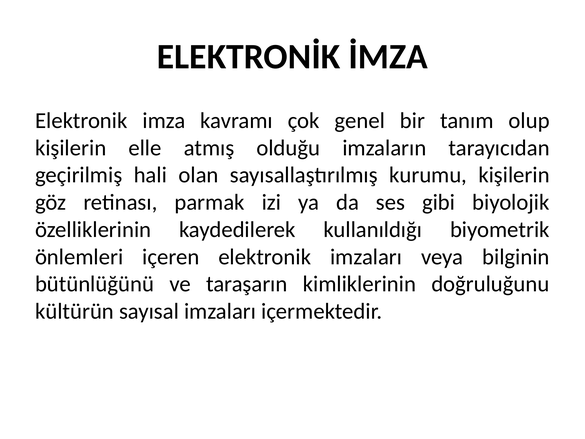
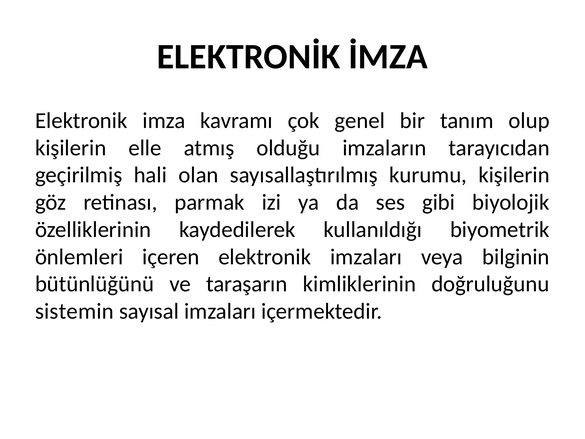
kültürün: kültürün -> sistemin (74, 311)
